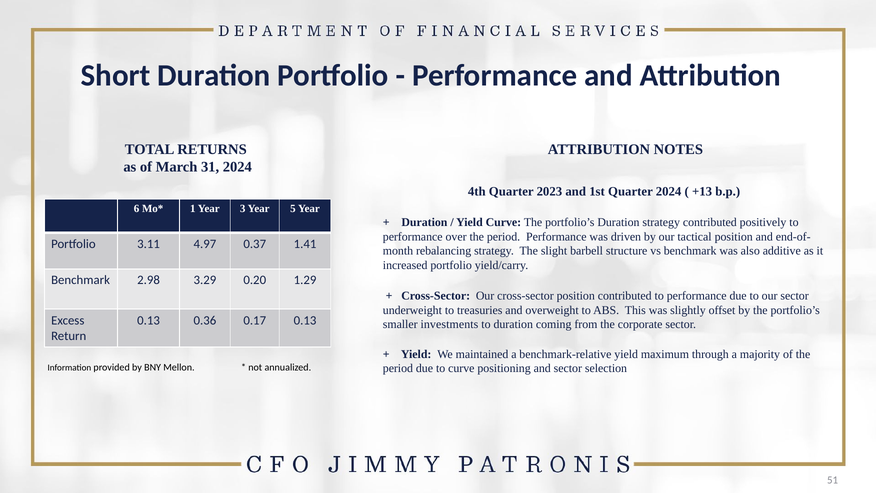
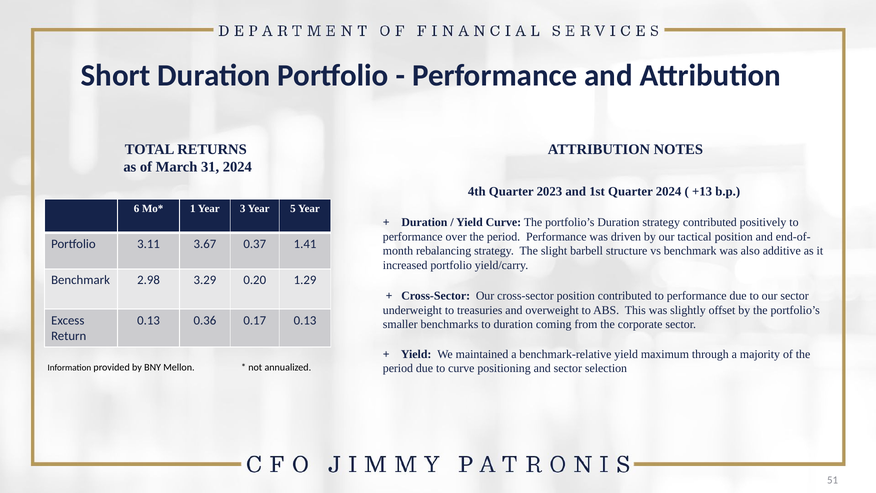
4.97: 4.97 -> 3.67 (205, 244)
investments: investments -> benchmarks (449, 324)
